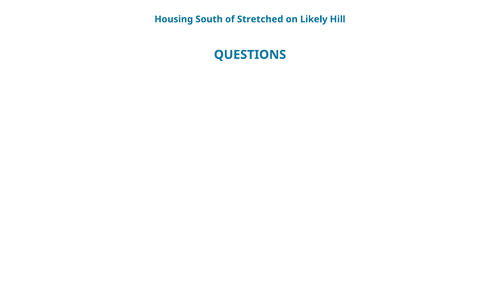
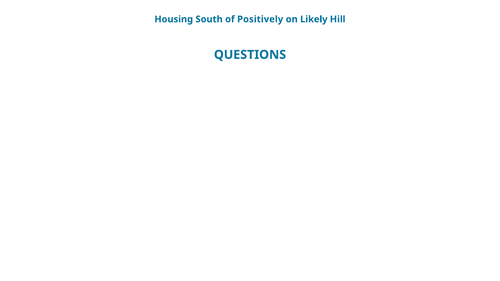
Stretched: Stretched -> Positively (260, 19)
